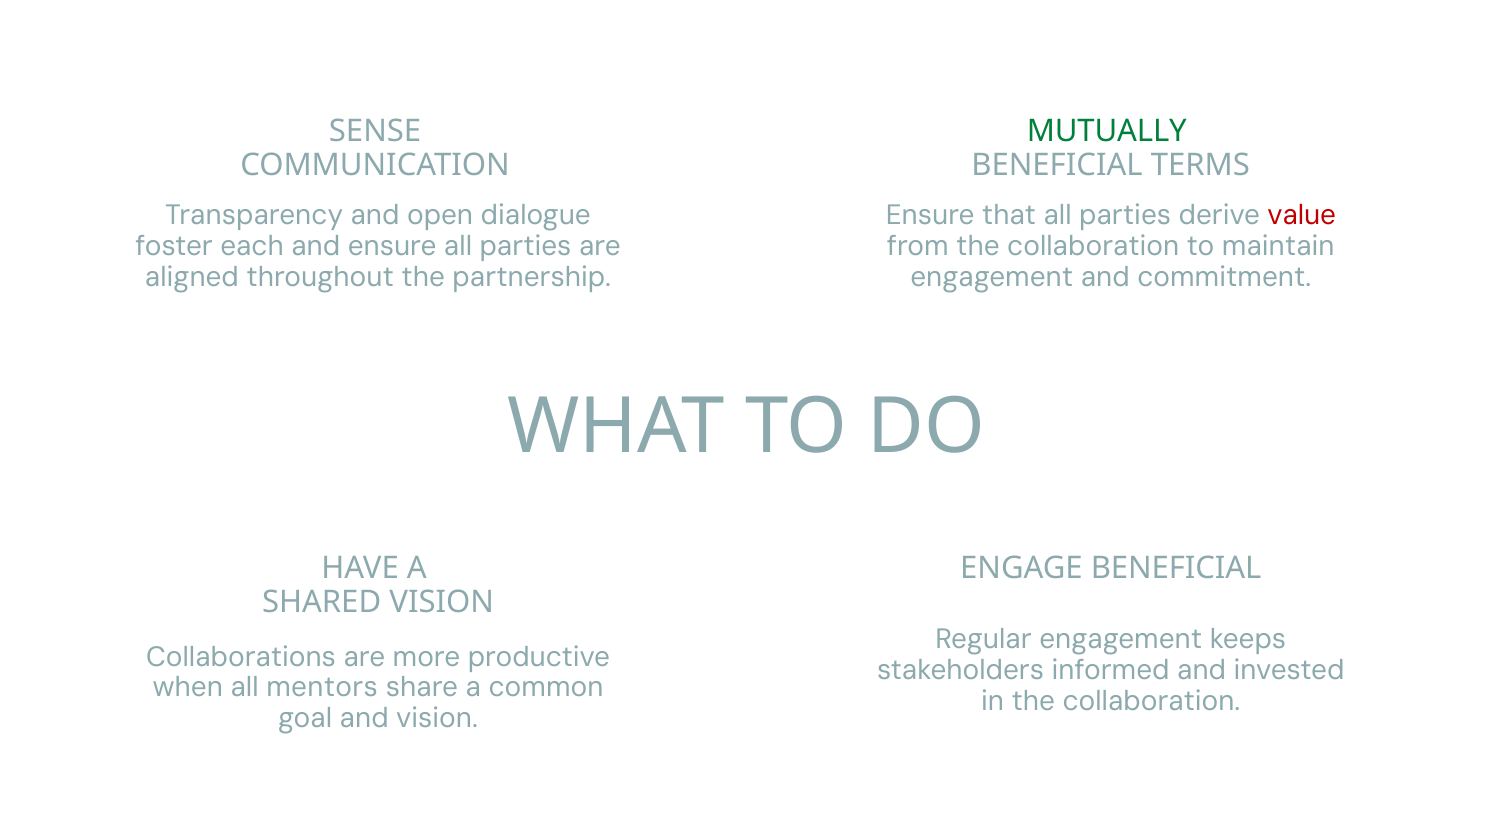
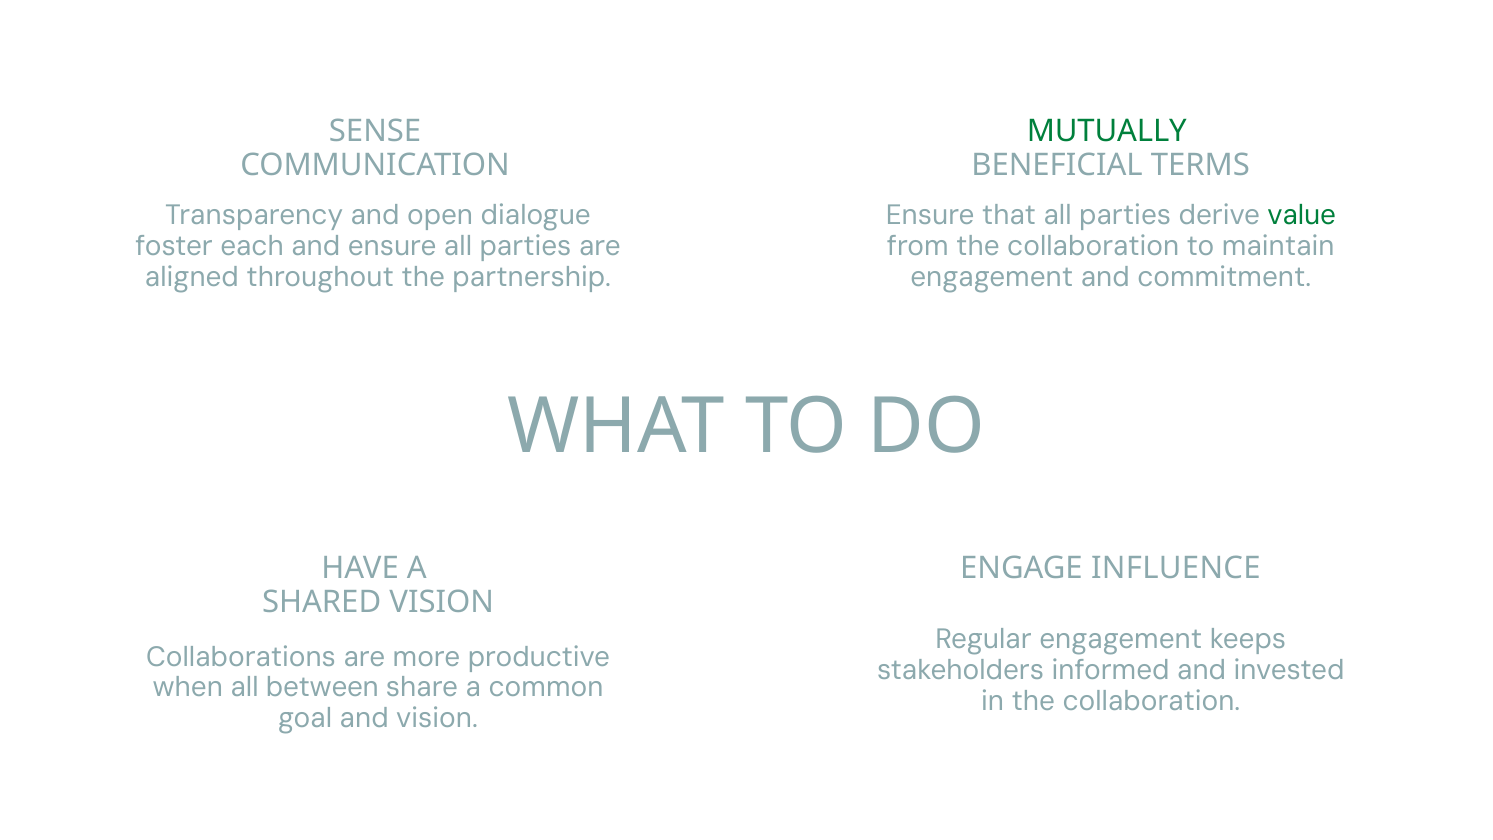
value colour: red -> green (1302, 215)
ENGAGE BENEFICIAL: BENEFICIAL -> INFLUENCE (1176, 568)
mentors: mentors -> between (322, 687)
